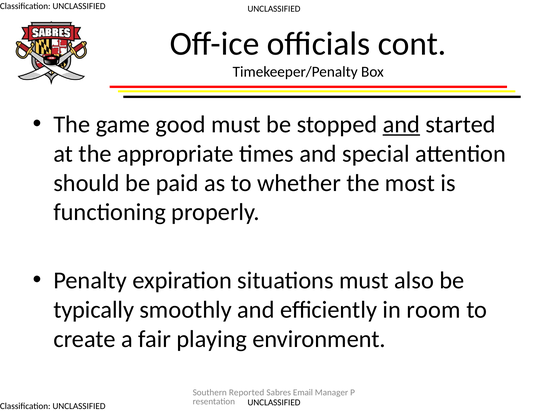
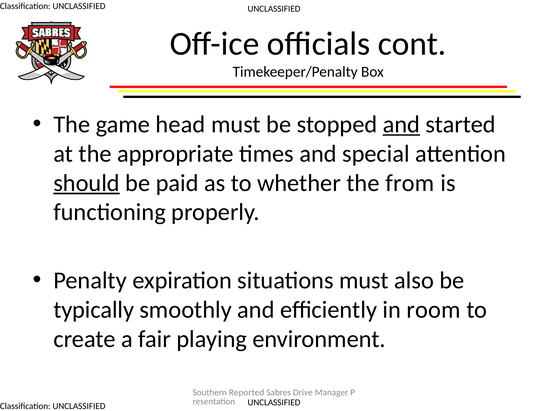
good: good -> head (180, 124)
should underline: none -> present (87, 183)
most: most -> from (410, 183)
Email: Email -> Drive (303, 392)
